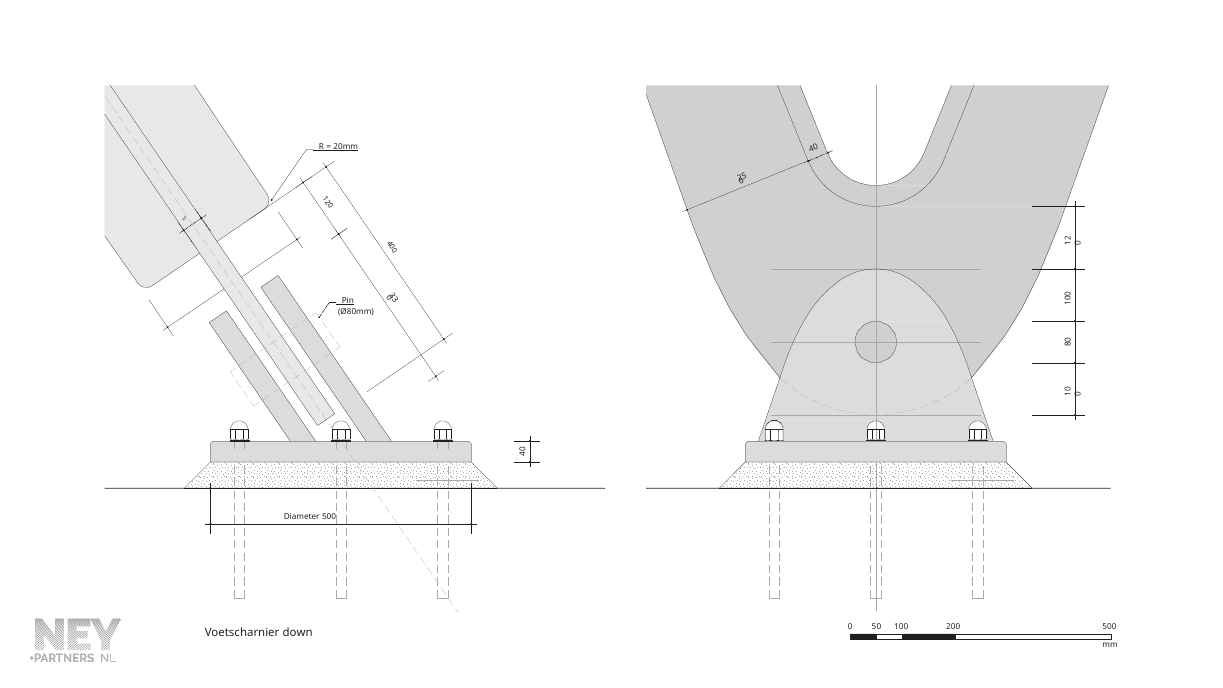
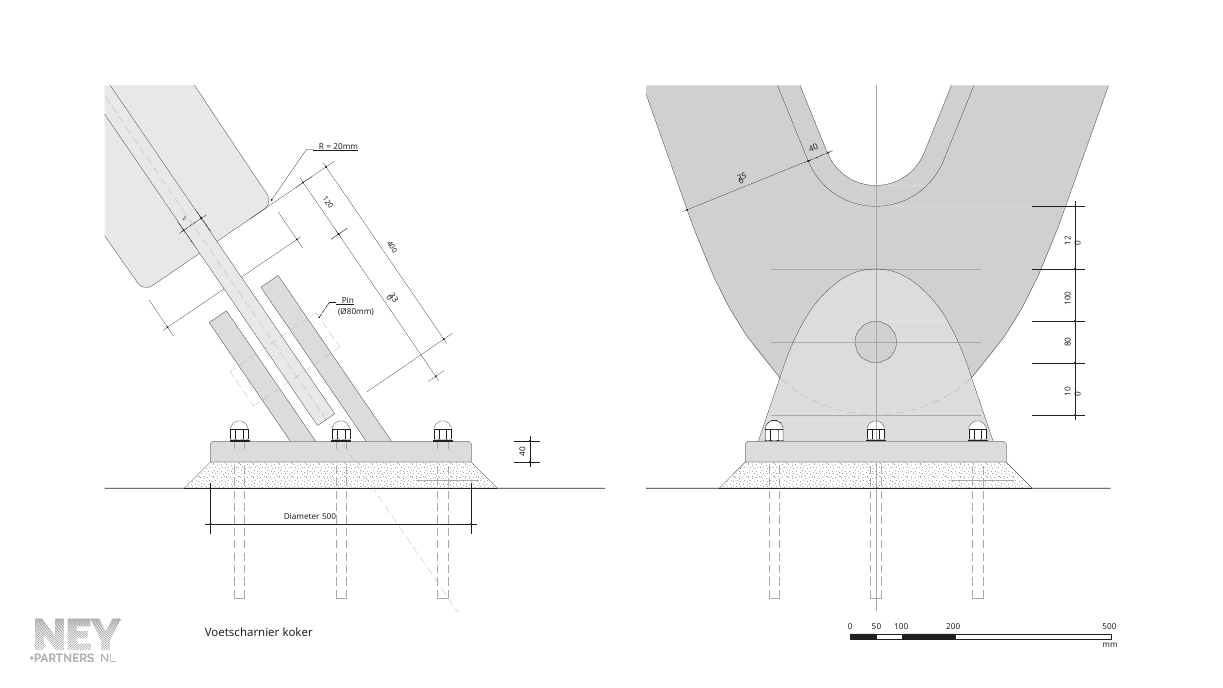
down: down -> koker (298, 632)
